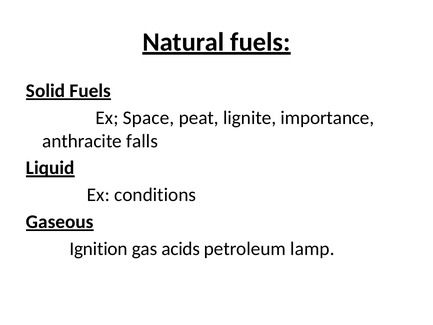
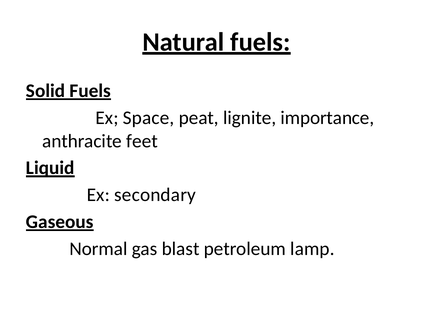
falls: falls -> feet (142, 141)
conditions: conditions -> secondary (155, 195)
Ignition: Ignition -> Normal (99, 249)
acids: acids -> blast (181, 249)
